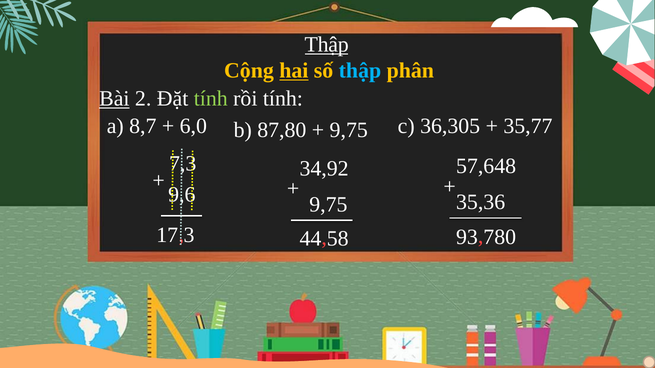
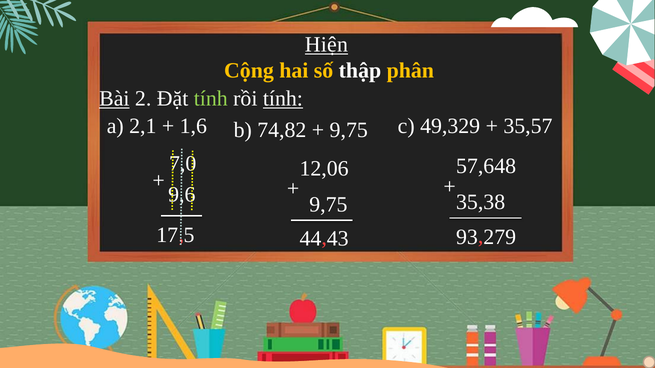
Thập: Thập -> Hiện (326, 45)
hai underline: present -> none (294, 71)
thập colour: light blue -> white (360, 71)
tính underline: none -> present (283, 99)
8,7: 8,7 -> 2,1 (143, 126)
6,0: 6,0 -> 1,6 (193, 126)
87,80: 87,80 -> 74,82 (282, 130)
36,305: 36,305 -> 49,329 (450, 126)
35,77: 35,77 -> 35,57 (528, 126)
7,3: 7,3 -> 7,0 (183, 164)
34,92: 34,92 -> 12,06 (324, 169)
35,36: 35,36 -> 35,38 (481, 202)
3: 3 -> 5 (189, 235)
780: 780 -> 279 (500, 238)
58: 58 -> 43 (338, 239)
